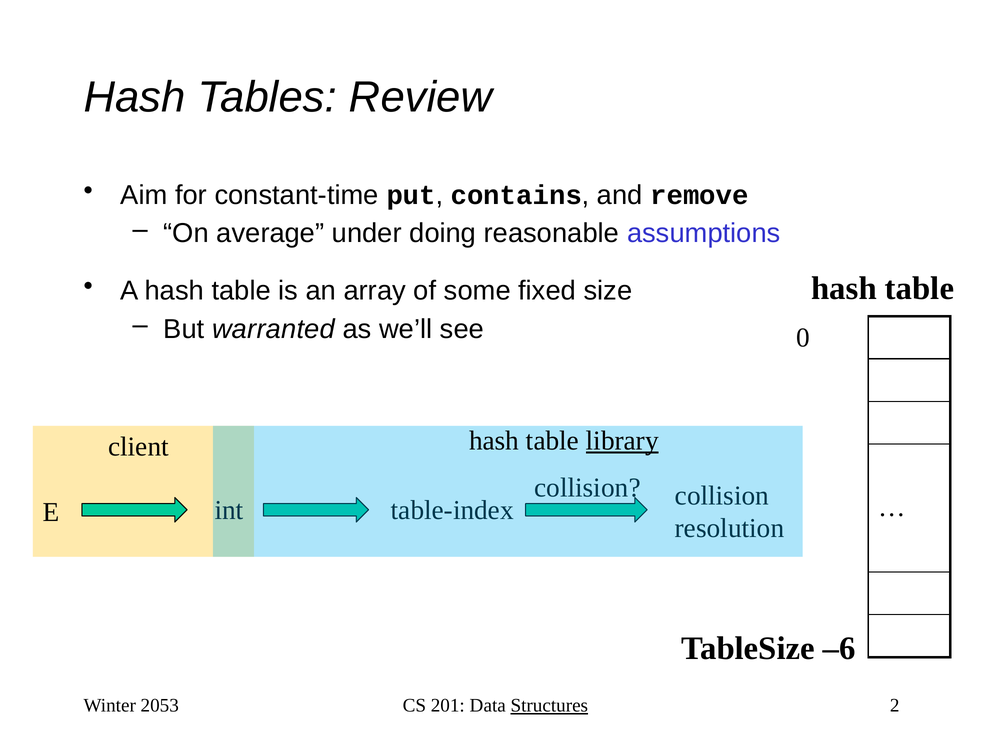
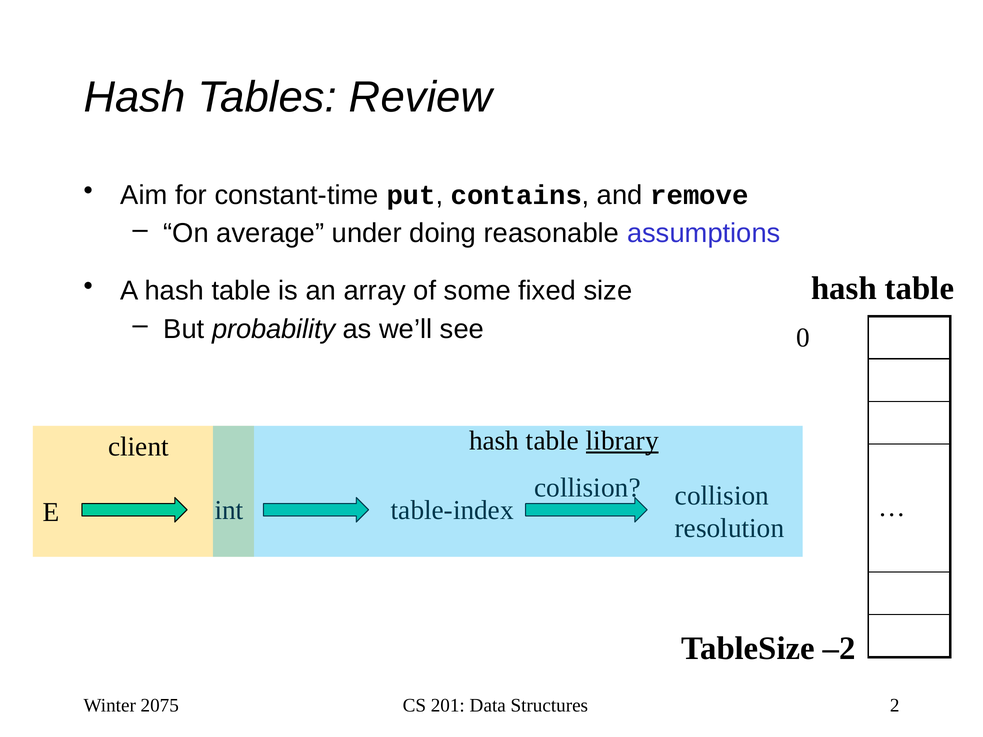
warranted: warranted -> probability (274, 329)
–6: –6 -> –2 (839, 649)
2053: 2053 -> 2075 (160, 706)
Structures underline: present -> none (549, 706)
